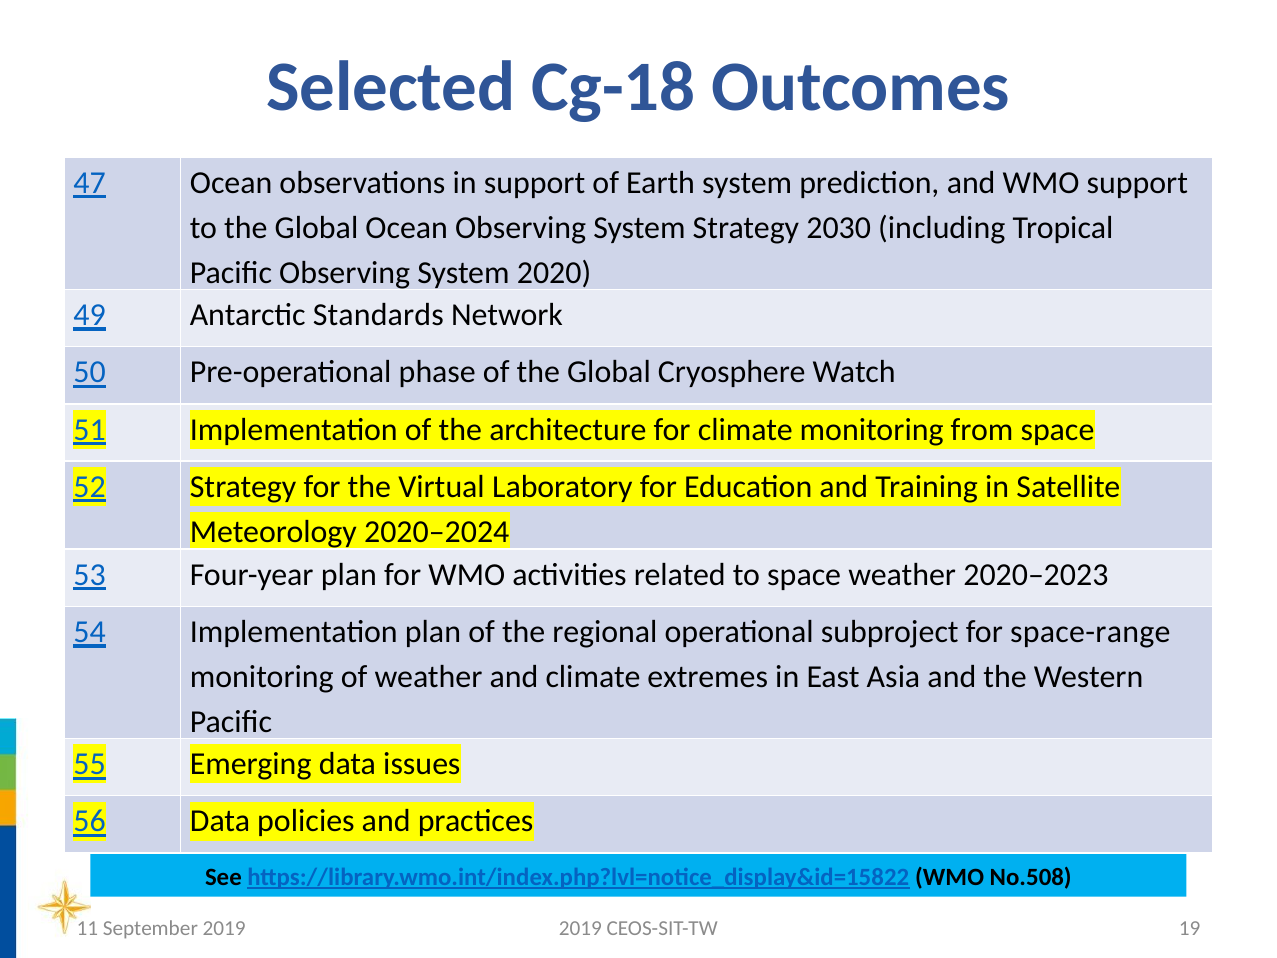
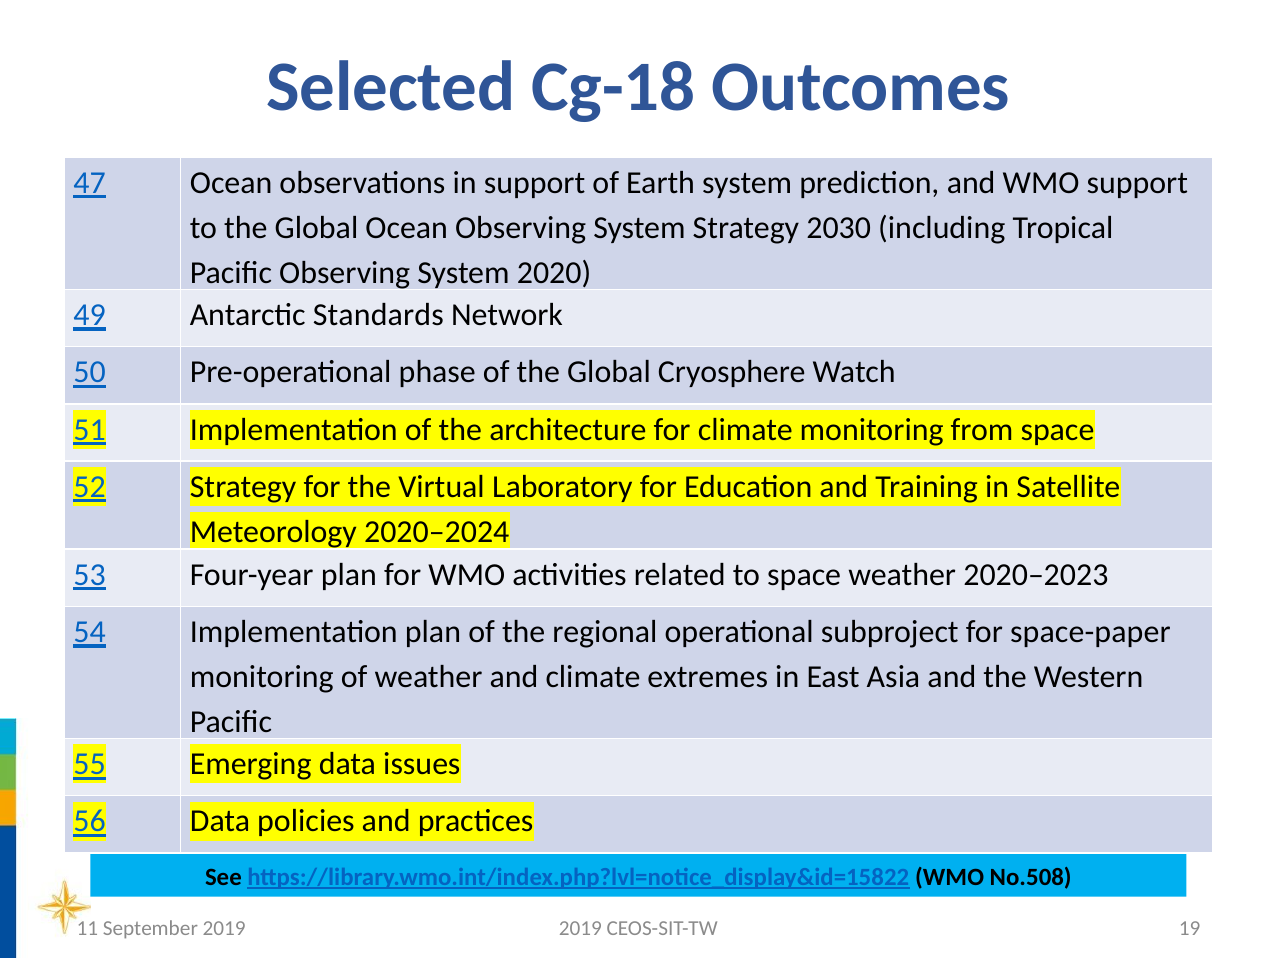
space-range: space-range -> space-paper (1090, 632)
